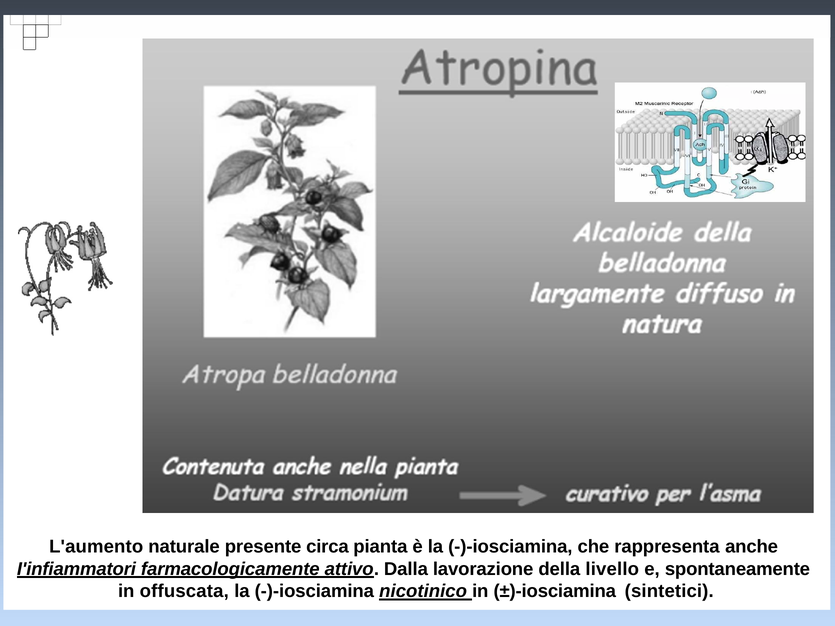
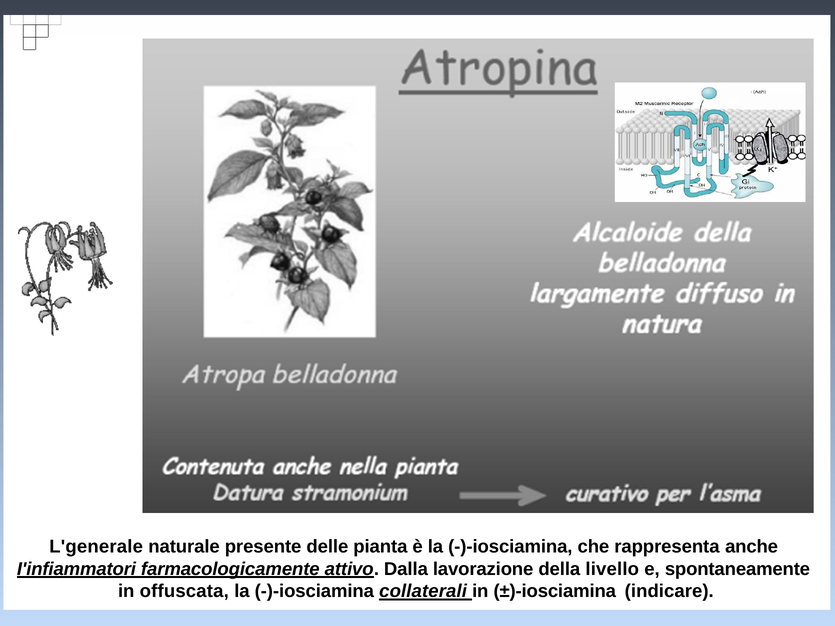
L'aumento: L'aumento -> L'generale (96, 547)
circa: circa -> delle (327, 547)
nicotinico: nicotinico -> collaterali (423, 591)
sintetici: sintetici -> indicare (669, 591)
